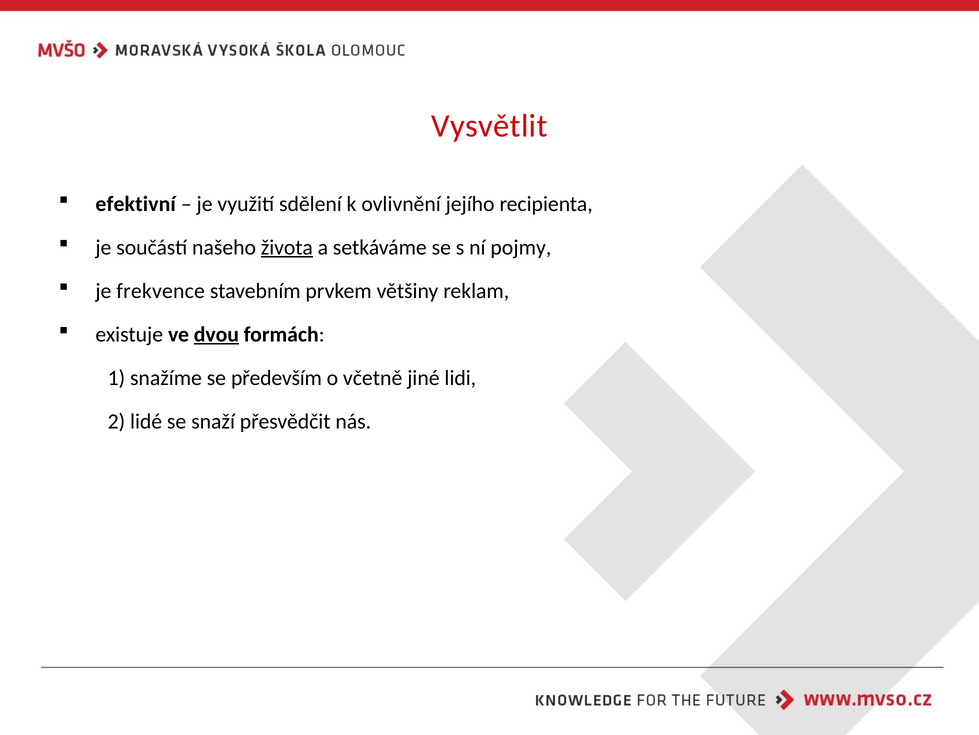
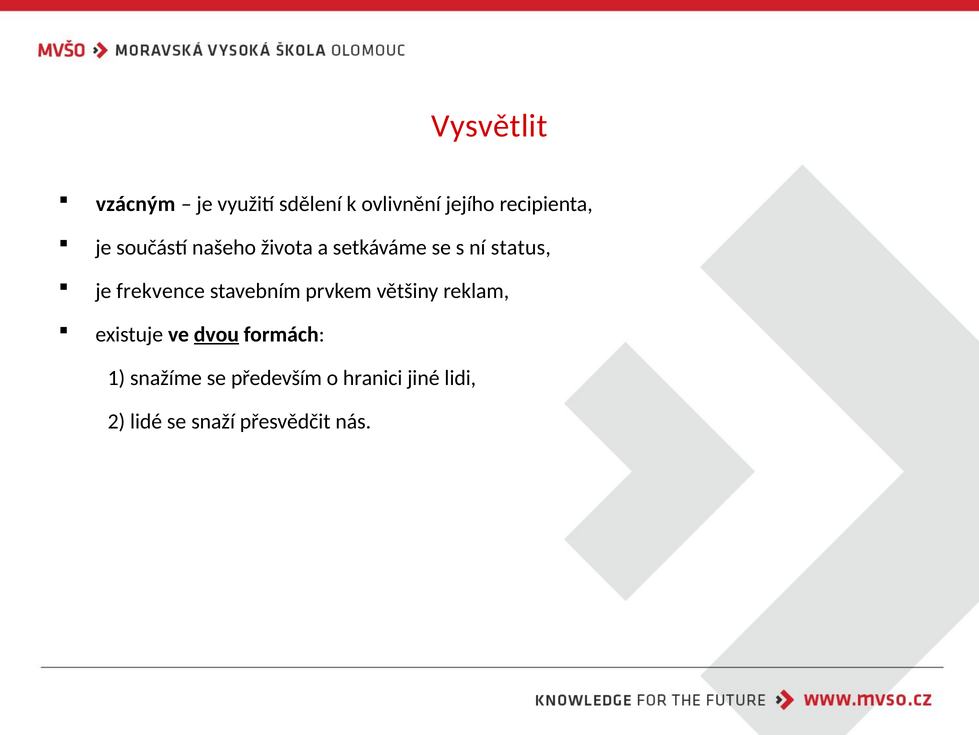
efektivní: efektivní -> vzácným (136, 204)
života underline: present -> none (287, 247)
pojmy: pojmy -> status (521, 247)
včetně: včetně -> hranici (373, 378)
